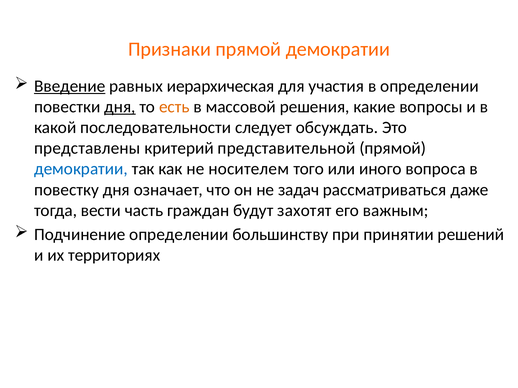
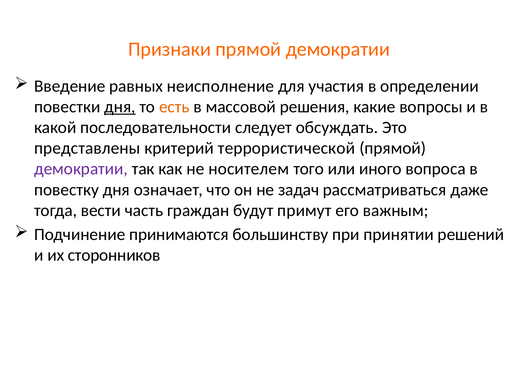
Введение underline: present -> none (70, 86)
иерархическая: иерархическая -> неисполнение (220, 86)
представительной: представительной -> террористической (286, 148)
демократии colour: blue -> purple (81, 169)
захотят: захотят -> примут (304, 211)
Подчинение определении: определении -> принимаются (179, 235)
территориях: территориях -> сторонников (114, 256)
